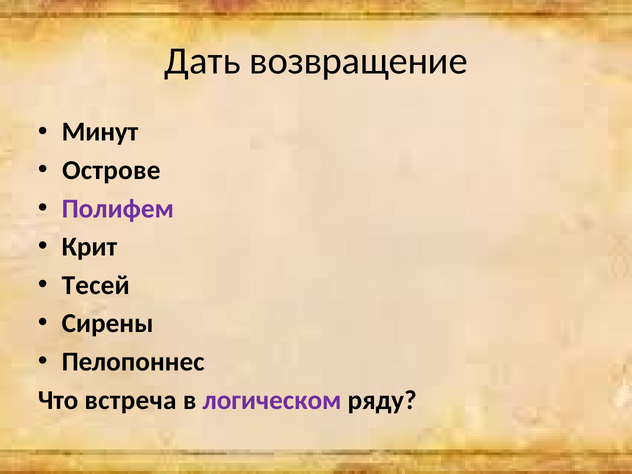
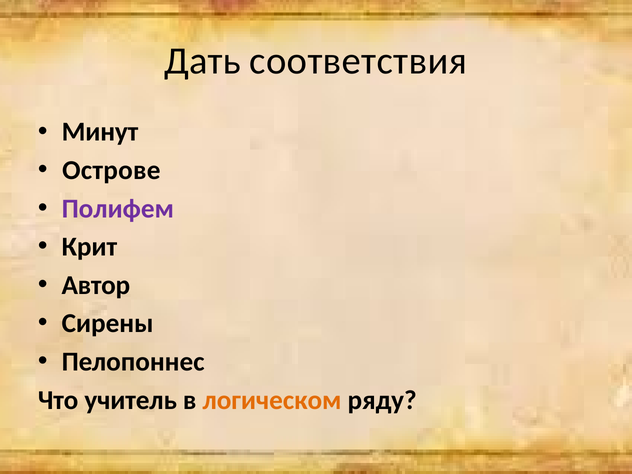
возвращение: возвращение -> соответствия (358, 61)
Тесей: Тесей -> Автор (96, 285)
встреча: встреча -> учитель (131, 400)
логическом colour: purple -> orange (272, 400)
